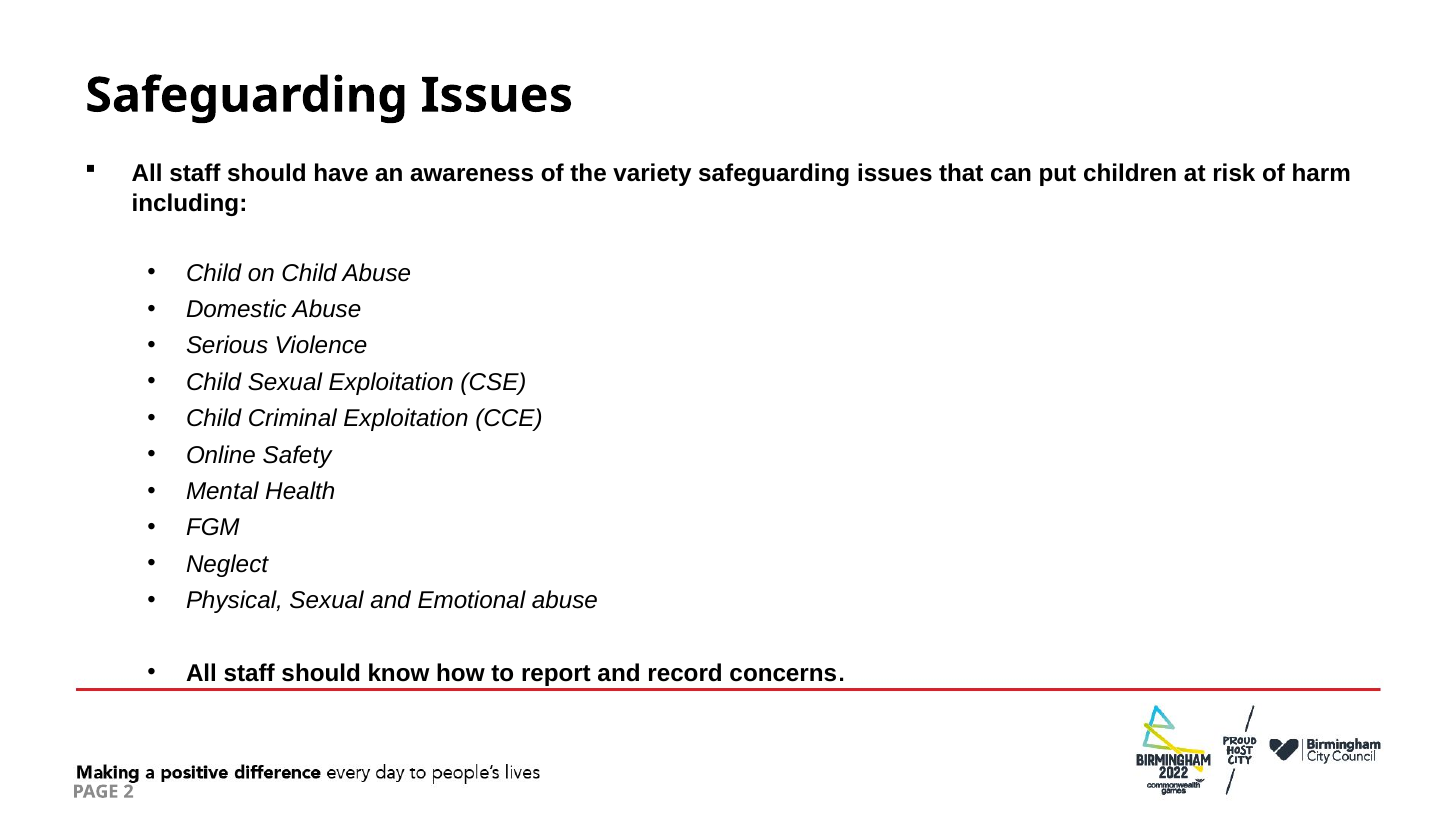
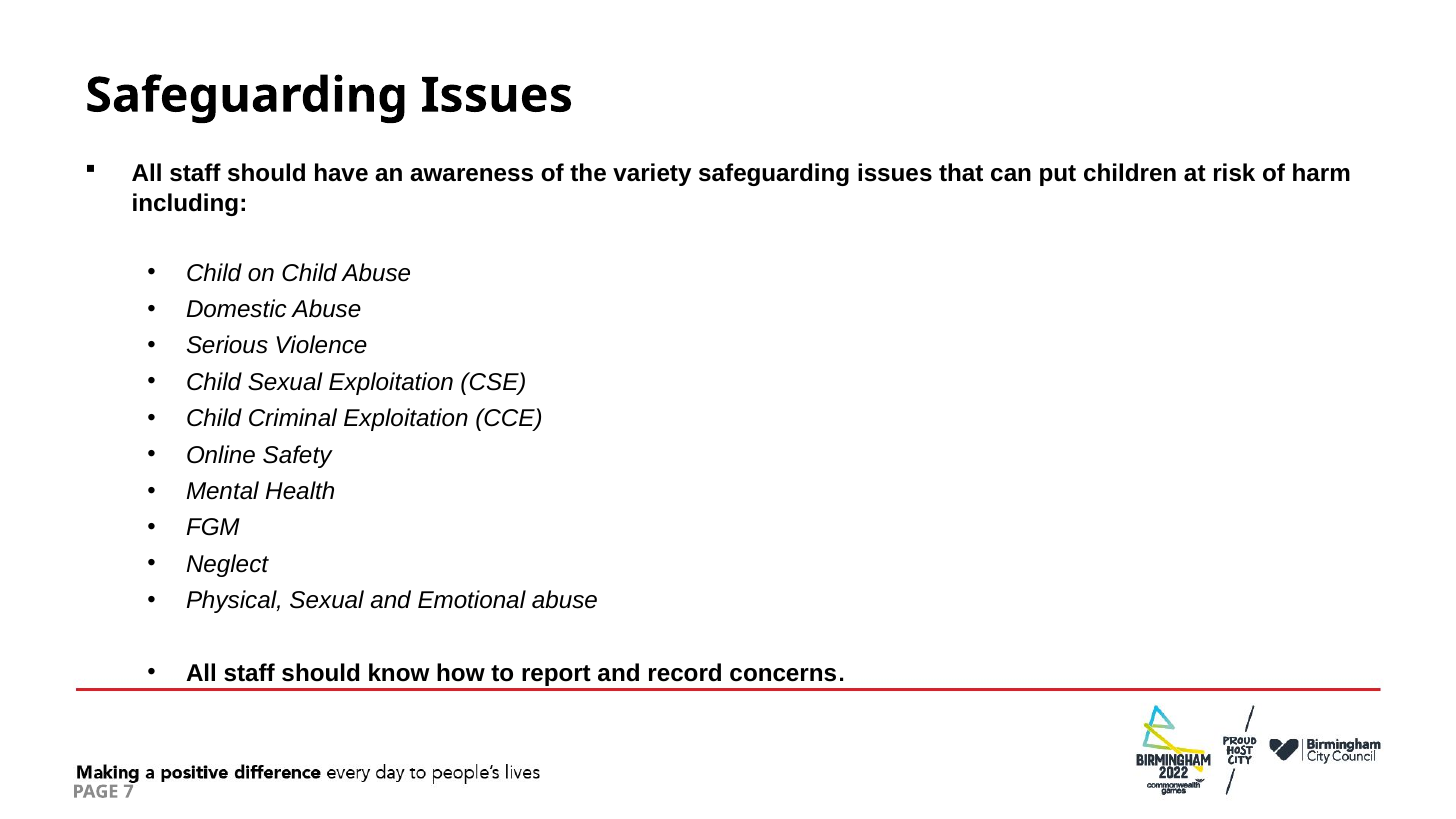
2: 2 -> 7 (129, 792)
